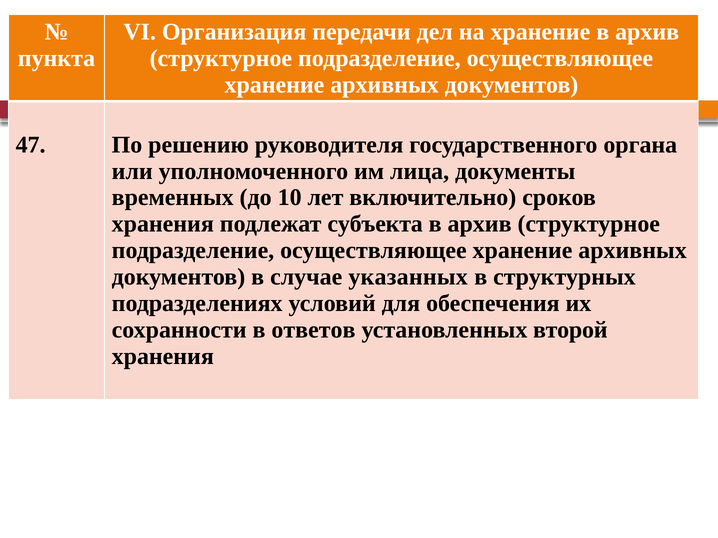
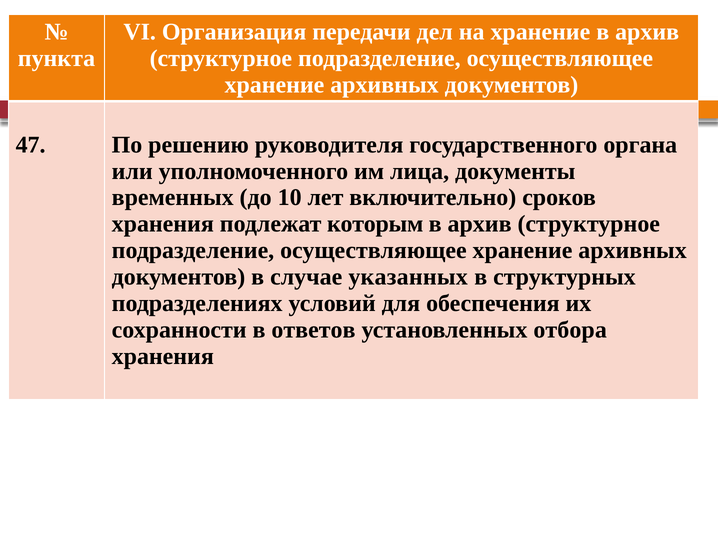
субъекта: субъекта -> которым (375, 224)
второй: второй -> отбора (570, 330)
